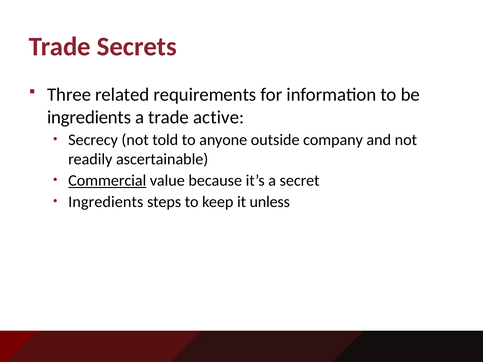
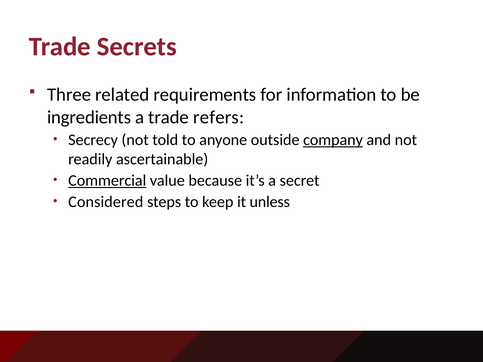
active: active -> refers (219, 117)
company underline: none -> present (333, 140)
Ingredients: Ingredients -> Considered (106, 202)
